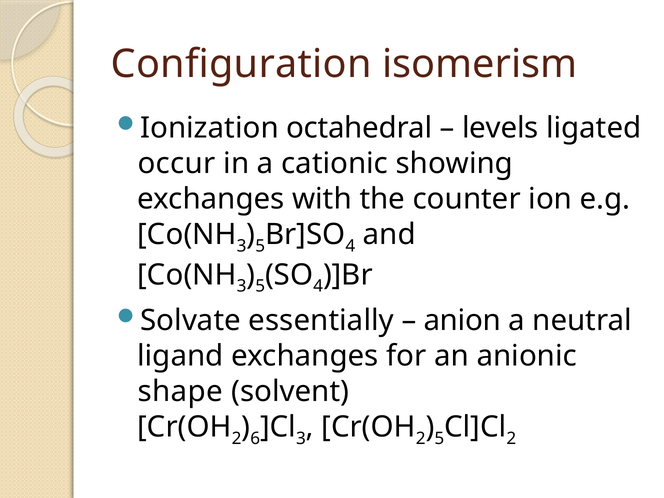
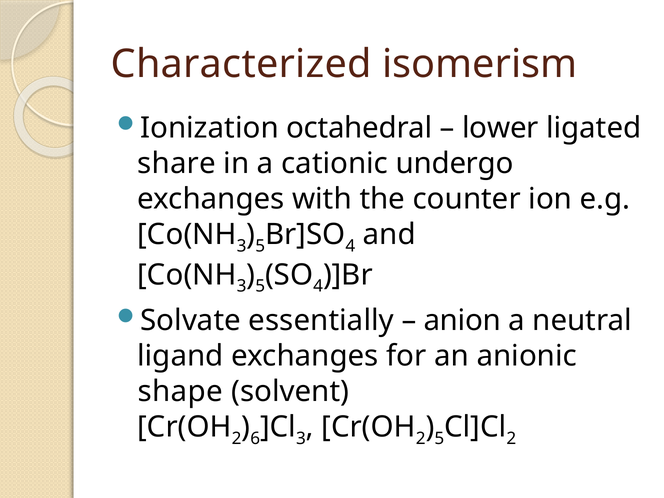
Configuration: Configuration -> Characterized (241, 64)
levels: levels -> lower (500, 128)
occur: occur -> share (177, 164)
showing: showing -> undergo (455, 164)
